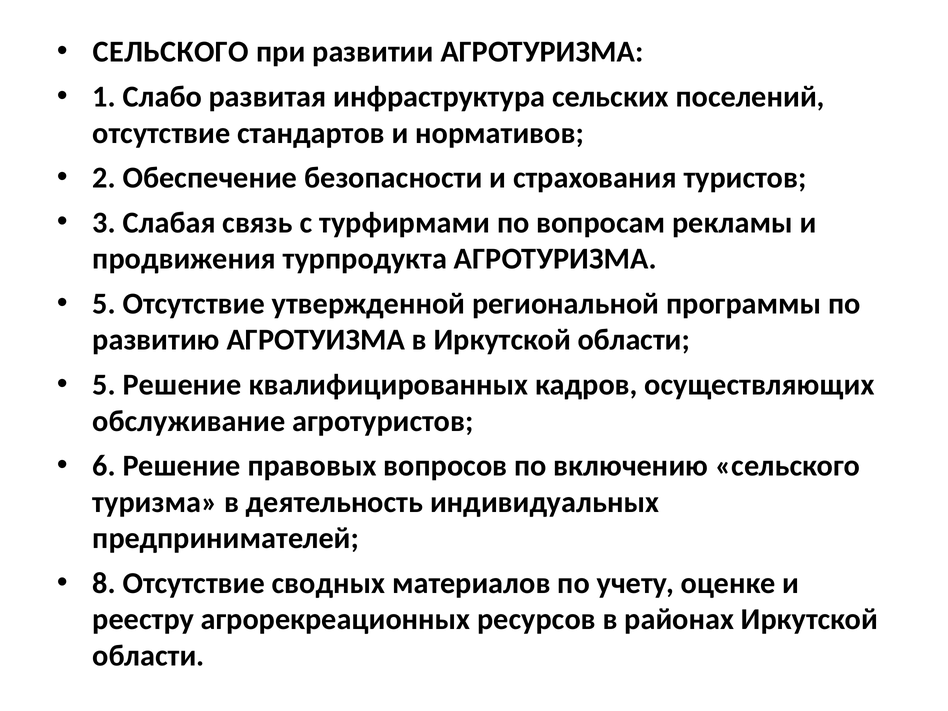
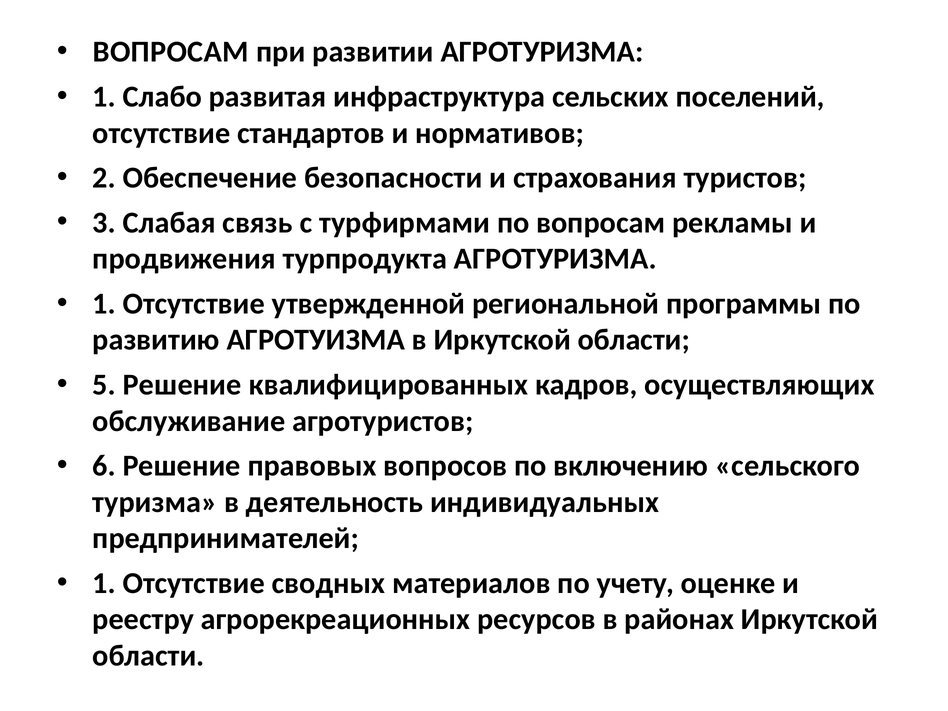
СЕЛЬСКОГО: СЕЛЬСКОГО -> ВОПРОСАМ (171, 52)
5: 5 -> 1 (104, 304)
8: 8 -> 1 (104, 583)
